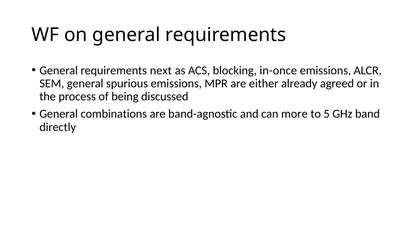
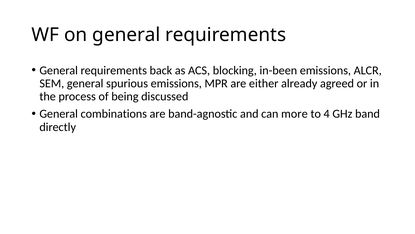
next: next -> back (161, 70)
in-once: in-once -> in-been (278, 70)
5: 5 -> 4 (327, 114)
